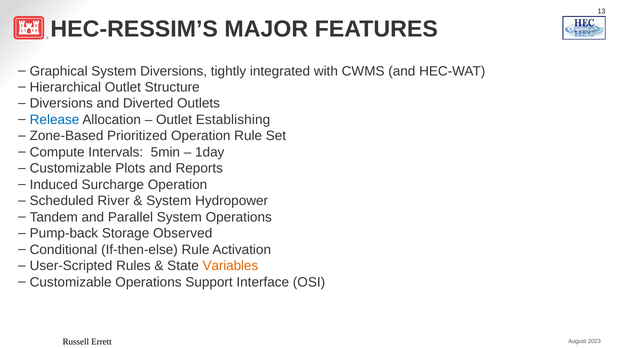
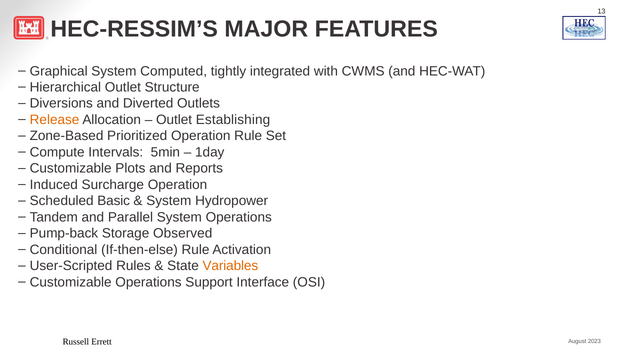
System Diversions: Diversions -> Computed (174, 71)
Release colour: blue -> orange (55, 120)
River: River -> Basic (114, 201)
